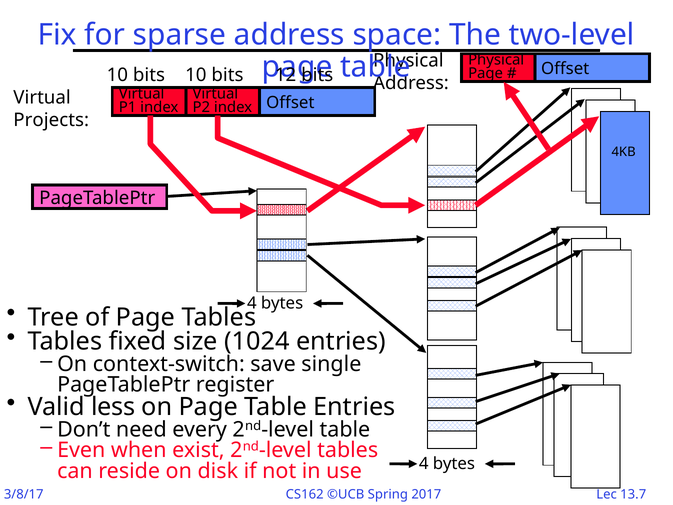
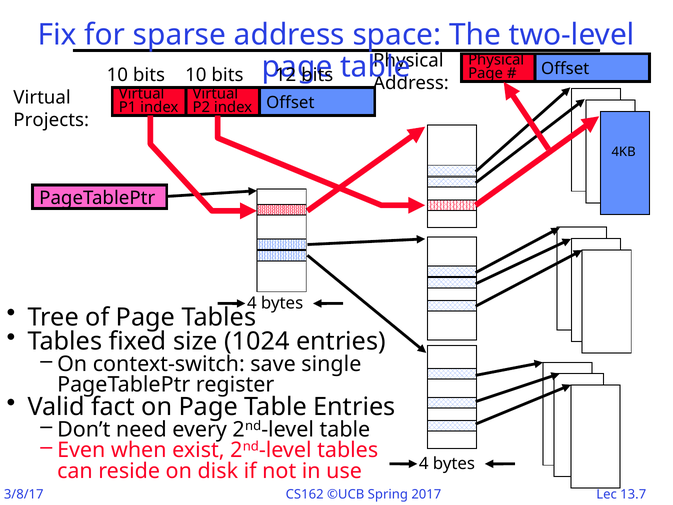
less: less -> fact (113, 407)
